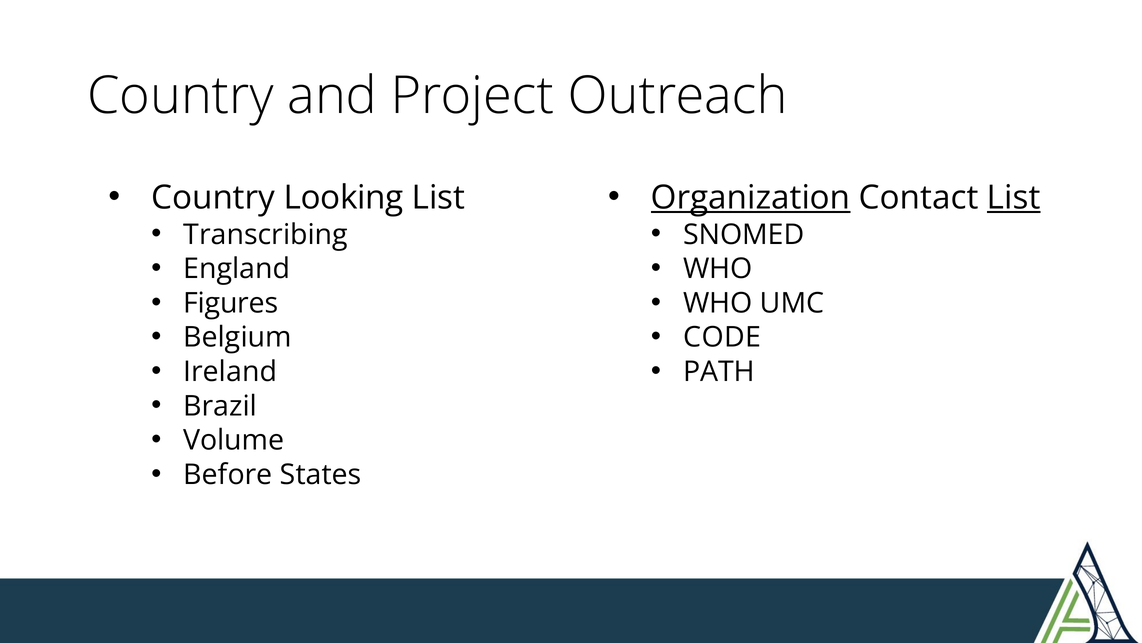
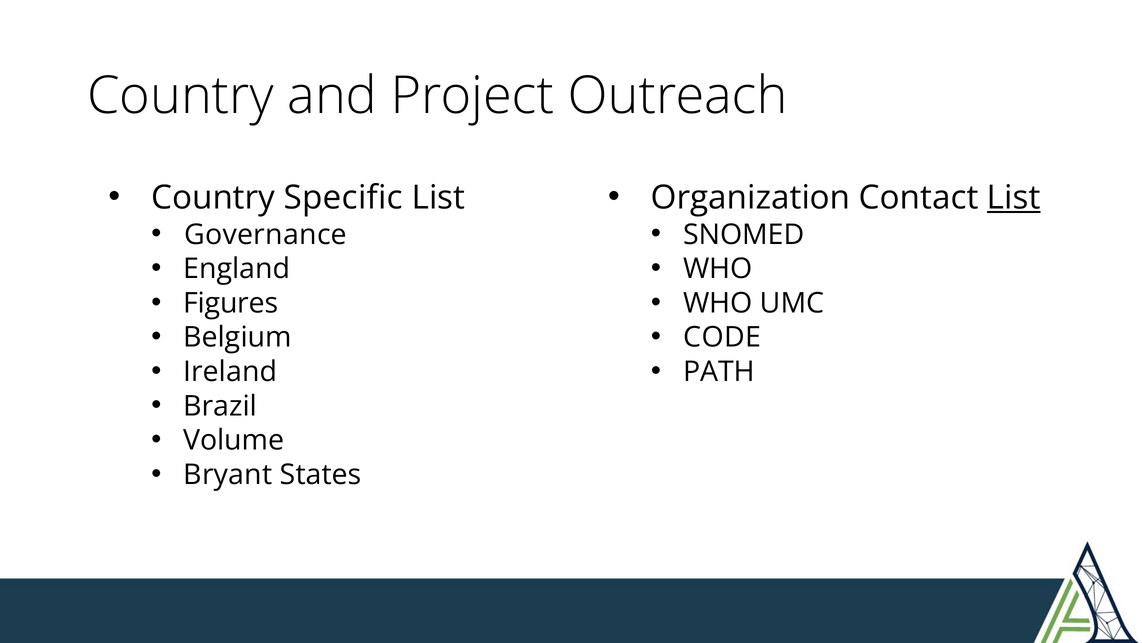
Looking: Looking -> Specific (343, 198)
Organization underline: present -> none (751, 198)
Transcribing: Transcribing -> Governance (266, 234)
Before: Before -> Bryant (228, 474)
